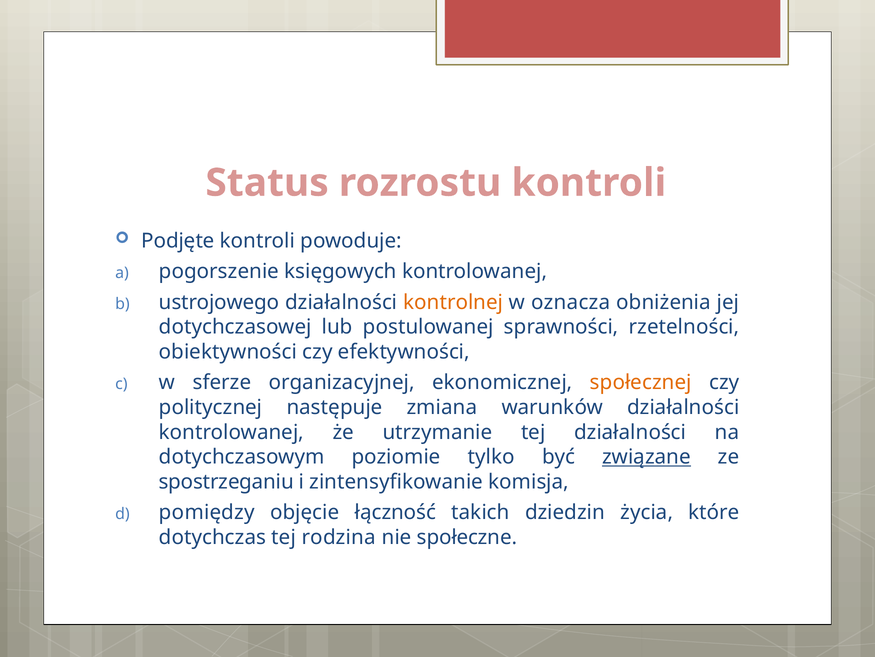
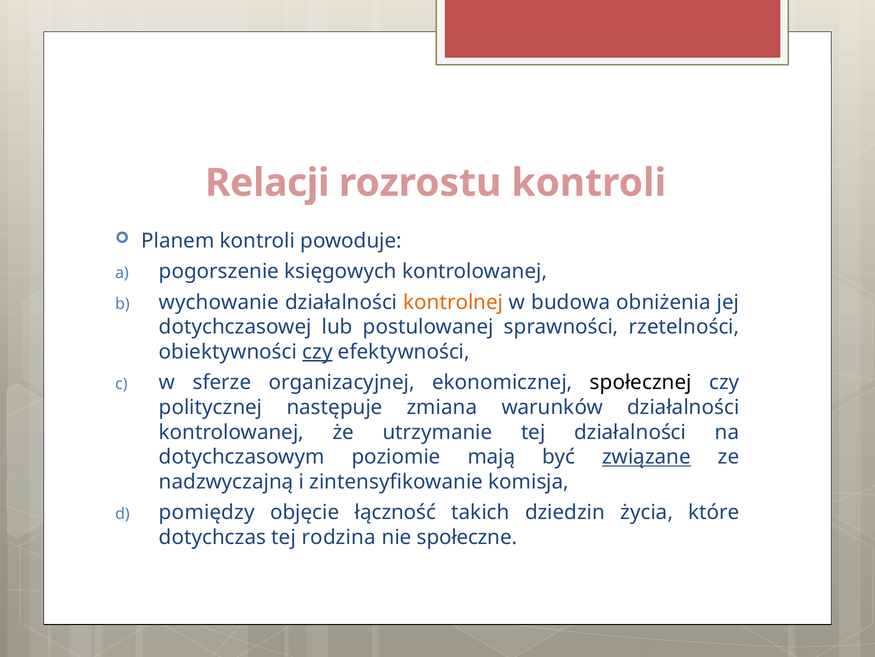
Status: Status -> Relacji (267, 183)
Podjęte: Podjęte -> Planem (178, 241)
ustrojowego: ustrojowego -> wychowanie (219, 302)
oznacza: oznacza -> budowa (571, 302)
czy underline: none -> present (317, 351)
społecznej colour: orange -> black (641, 382)
tylko: tylko -> mają (491, 456)
spostrzeganiu: spostrzeganiu -> nadzwyczajną (226, 481)
